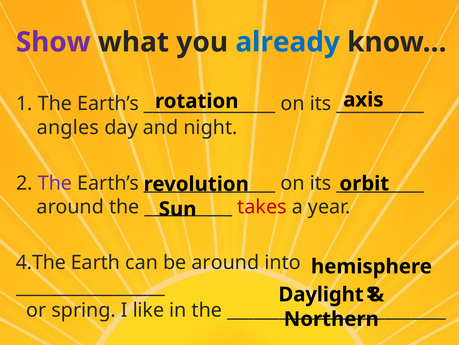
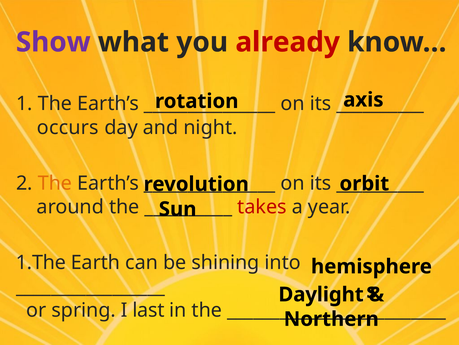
already colour: blue -> red (288, 42)
angles: angles -> occurs (68, 127)
The colour: purple -> orange (55, 183)
4.The: 4.The -> 1.The (41, 262)
be around: around -> shining (225, 262)
like: like -> last (148, 310)
